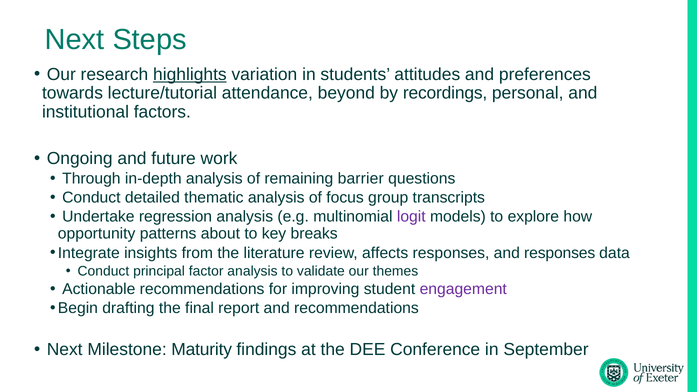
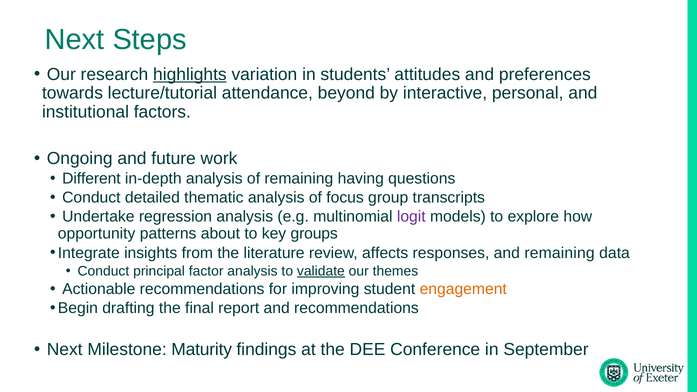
recordings: recordings -> interactive (445, 93)
Through: Through -> Different (91, 179)
barrier: barrier -> having (361, 179)
breaks: breaks -> groups (314, 234)
and responses: responses -> remaining (560, 253)
validate underline: none -> present (321, 271)
engagement colour: purple -> orange (463, 289)
